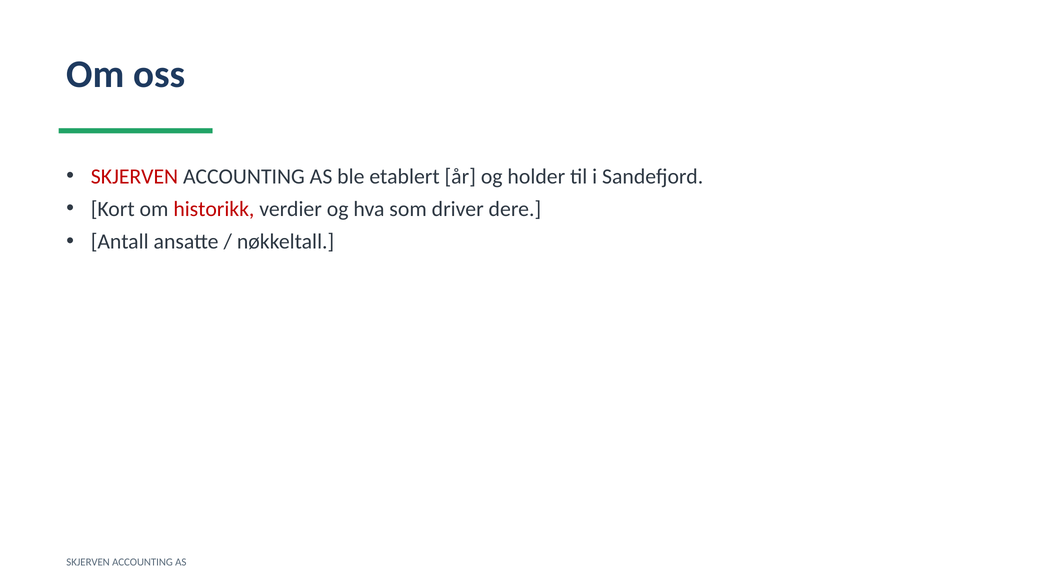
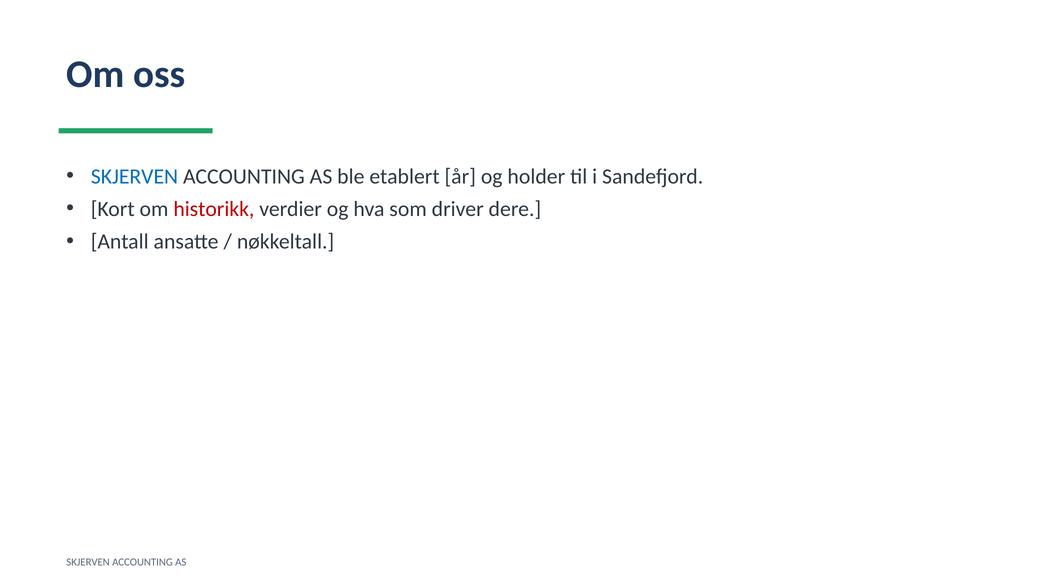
SKJERVEN colour: red -> blue (134, 177)
